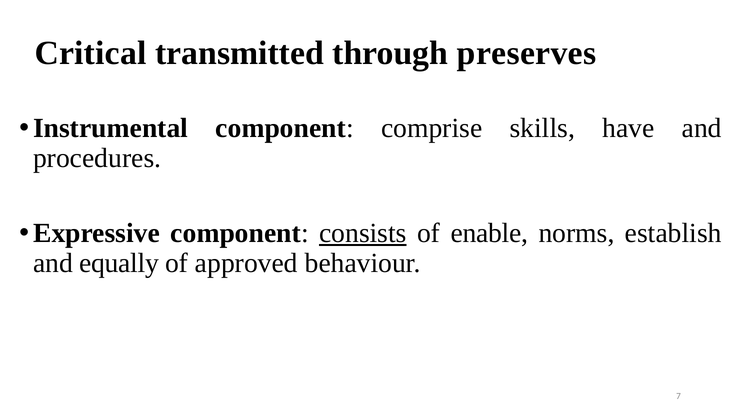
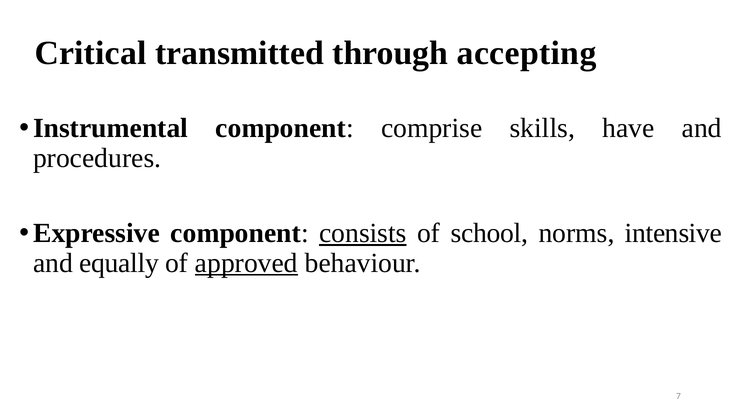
preserves: preserves -> accepting (527, 53)
enable: enable -> school (489, 233)
establish: establish -> intensive (673, 233)
approved underline: none -> present (246, 263)
